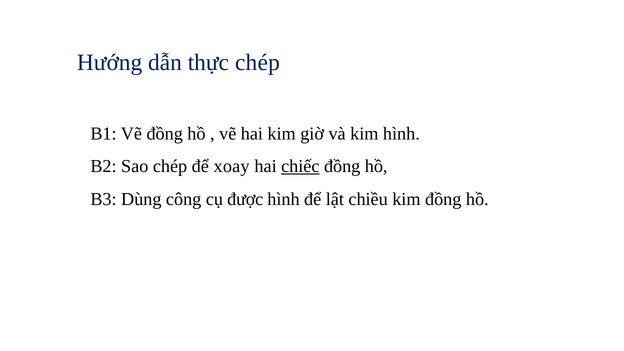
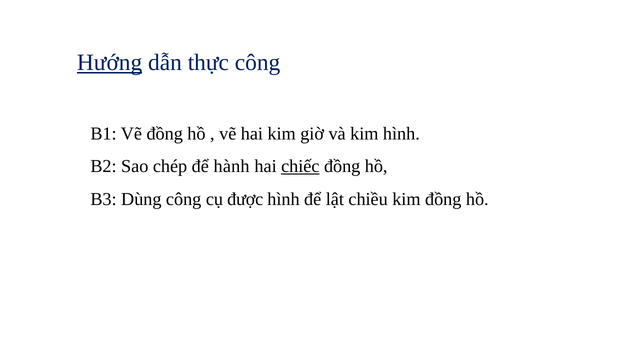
Hướng underline: none -> present (110, 63)
thực chép: chép -> công (258, 63)
xoay: xoay -> hành (232, 166)
